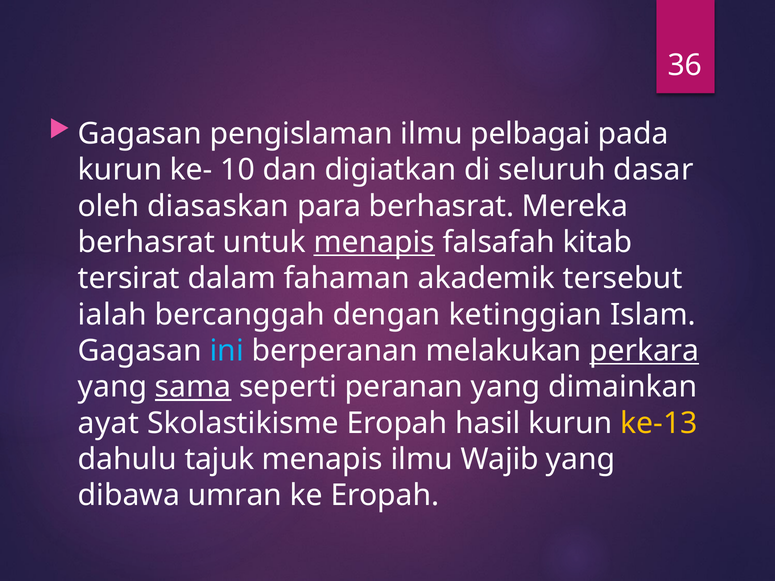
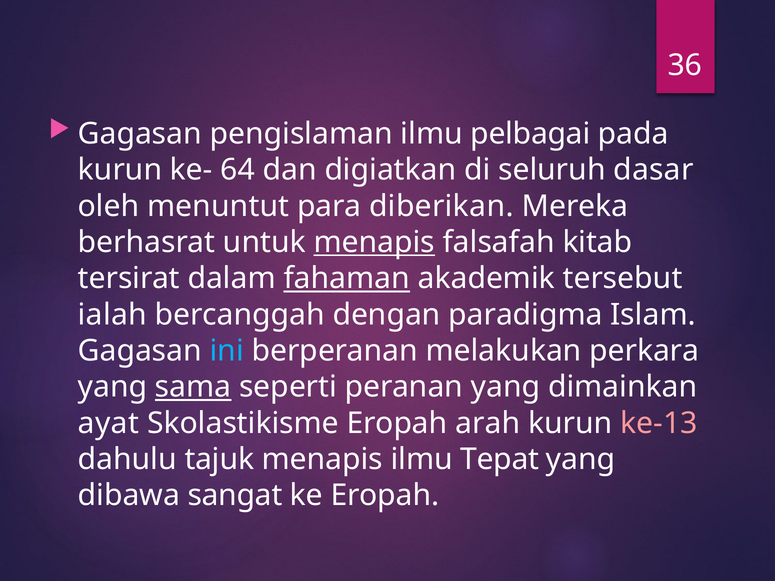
10: 10 -> 64 (238, 170)
diasaskan: diasaskan -> menuntut (218, 206)
para berhasrat: berhasrat -> diberikan (441, 206)
fahaman underline: none -> present (347, 279)
ketinggian: ketinggian -> paradigma (525, 315)
perkara underline: present -> none (644, 351)
hasil: hasil -> arah (488, 423)
ke-13 colour: yellow -> pink (659, 423)
Wajib: Wajib -> Tepat (500, 460)
umran: umran -> sangat (235, 496)
